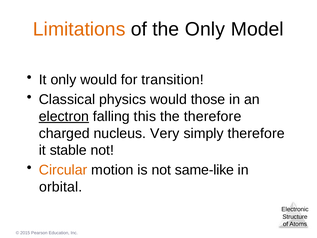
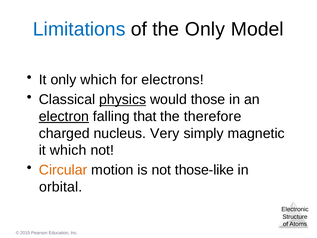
Limitations colour: orange -> blue (79, 29)
only would: would -> which (99, 80)
transition: transition -> electrons (173, 80)
physics underline: none -> present (123, 99)
this: this -> that (145, 116)
simply therefore: therefore -> magnetic (256, 133)
it stable: stable -> which (68, 150)
same-like: same-like -> those-like (204, 170)
